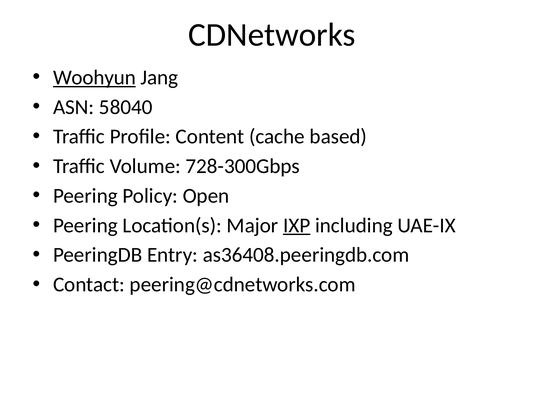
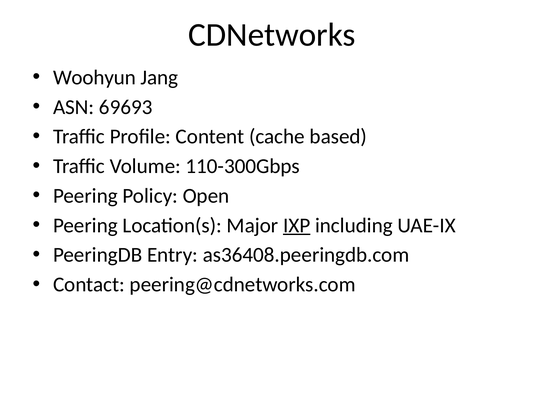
Woohyun underline: present -> none (94, 77)
58040: 58040 -> 69693 (126, 107)
728-300Gbps: 728-300Gbps -> 110-300Gbps (243, 166)
